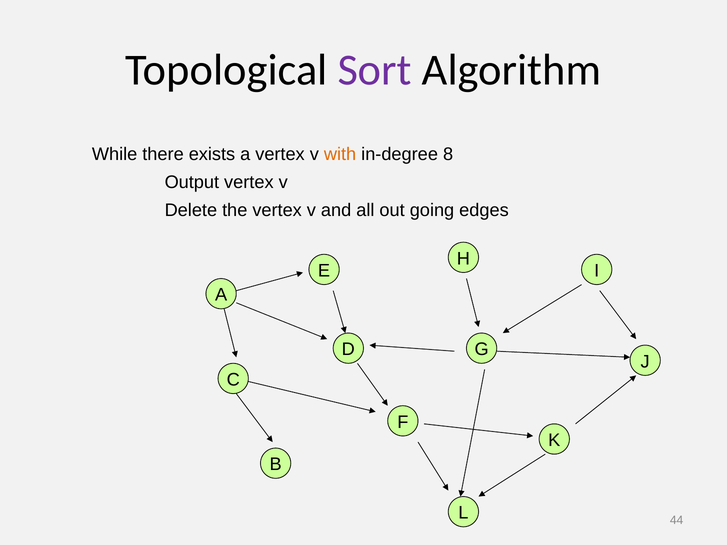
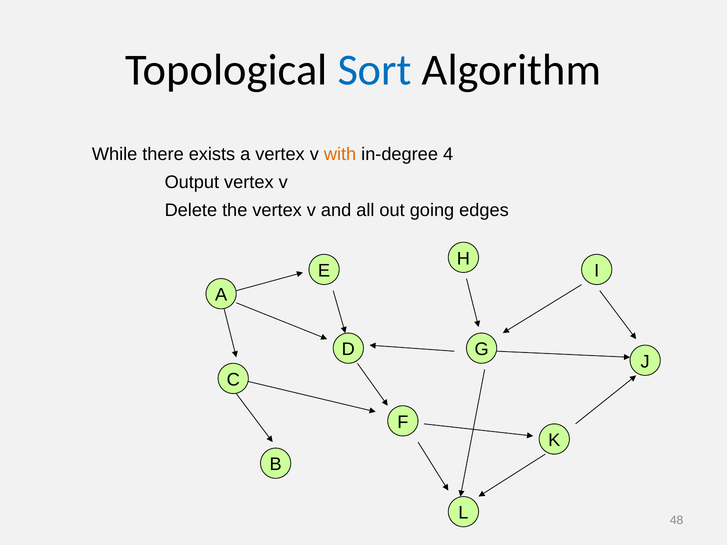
Sort colour: purple -> blue (375, 70)
8: 8 -> 4 (448, 154)
44: 44 -> 48 (677, 521)
